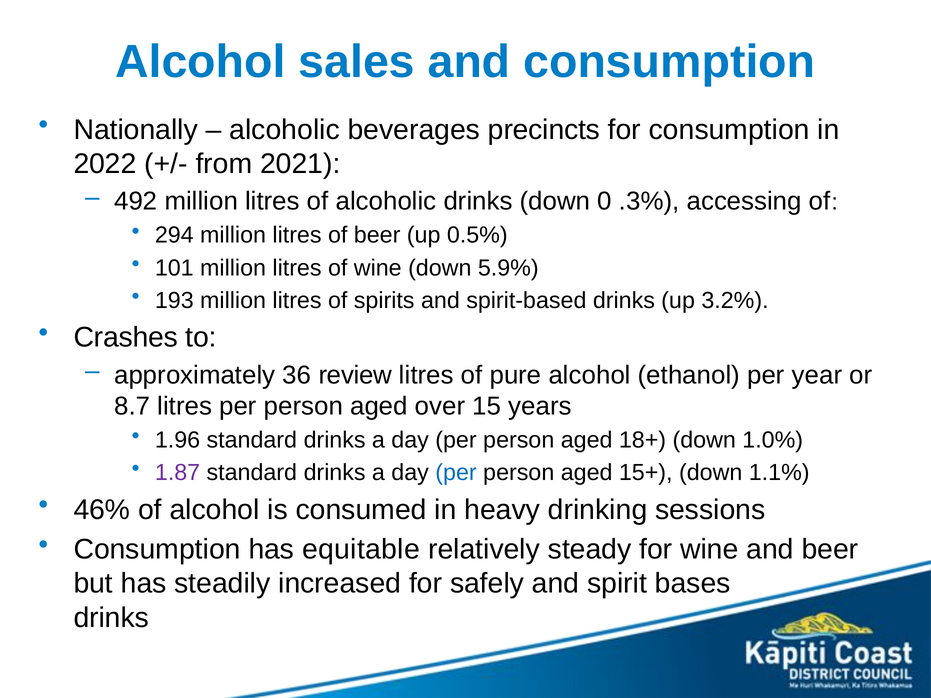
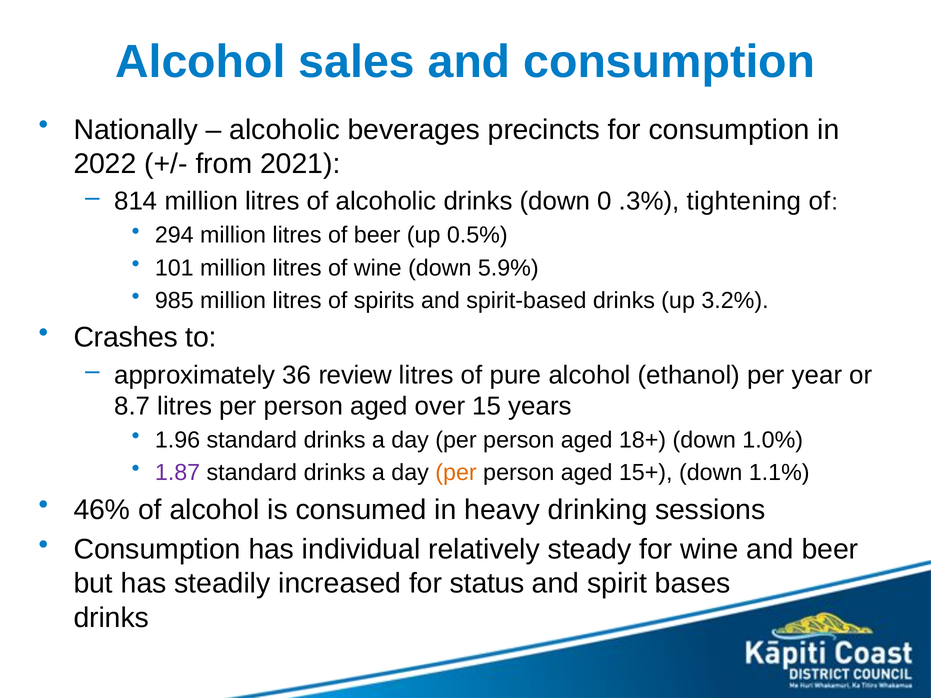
492: 492 -> 814 (136, 201)
accessing: accessing -> tightening (744, 201)
193: 193 -> 985 (174, 301)
per colour: blue -> orange (456, 473)
equitable: equitable -> individual (361, 550)
safely: safely -> status (487, 584)
